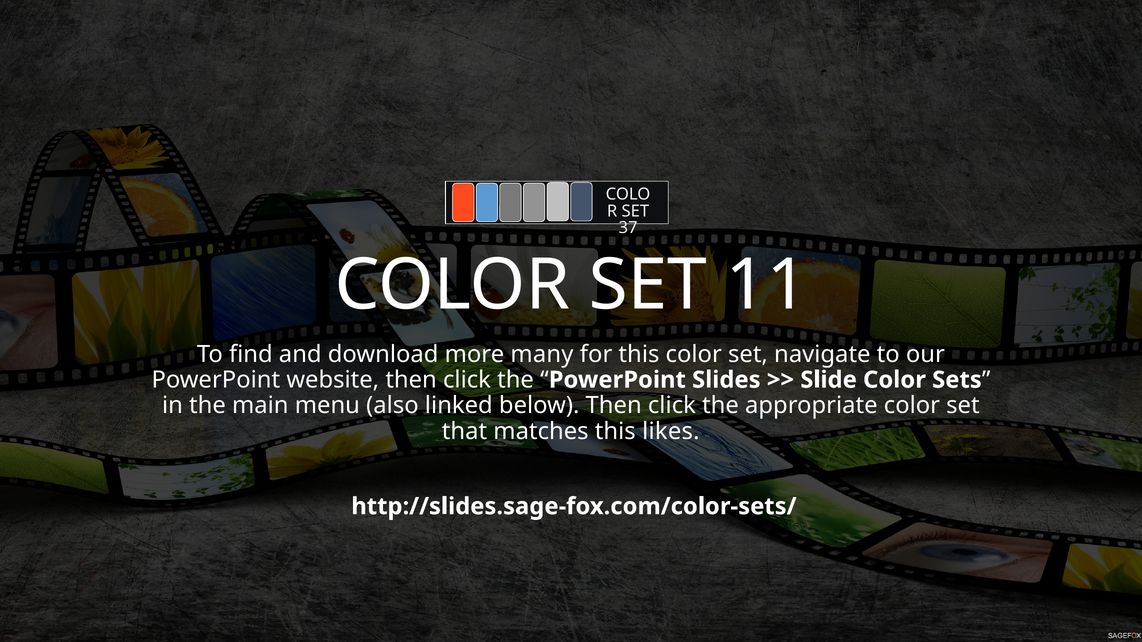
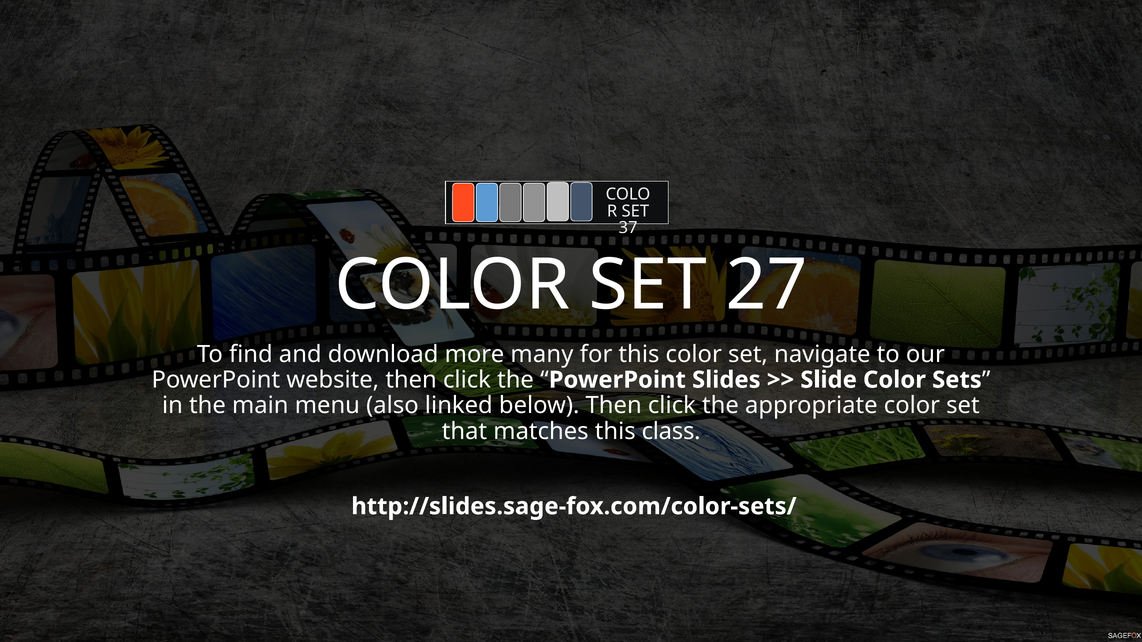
11: 11 -> 27 (767, 285)
likes: likes -> class (671, 431)
